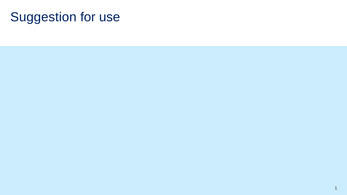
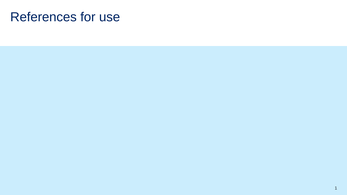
Suggestion: Suggestion -> References (43, 17)
